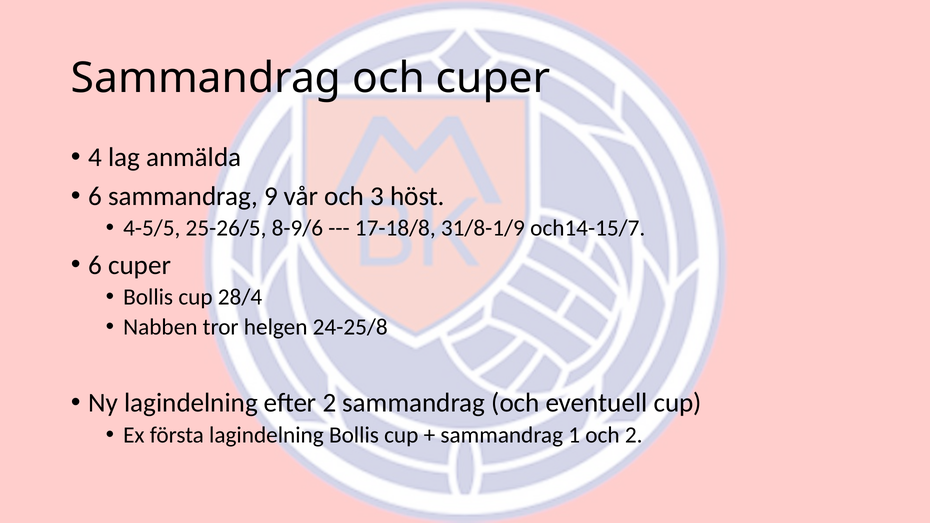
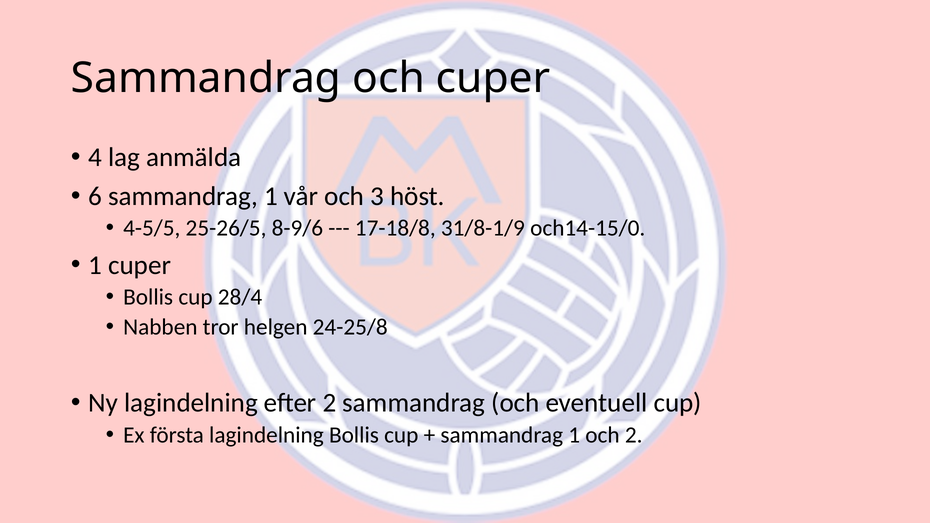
6 sammandrag 9: 9 -> 1 (271, 196)
och14-15/7: och14-15/7 -> och14-15/0 (588, 228)
6: 6 -> 1 (95, 265)
